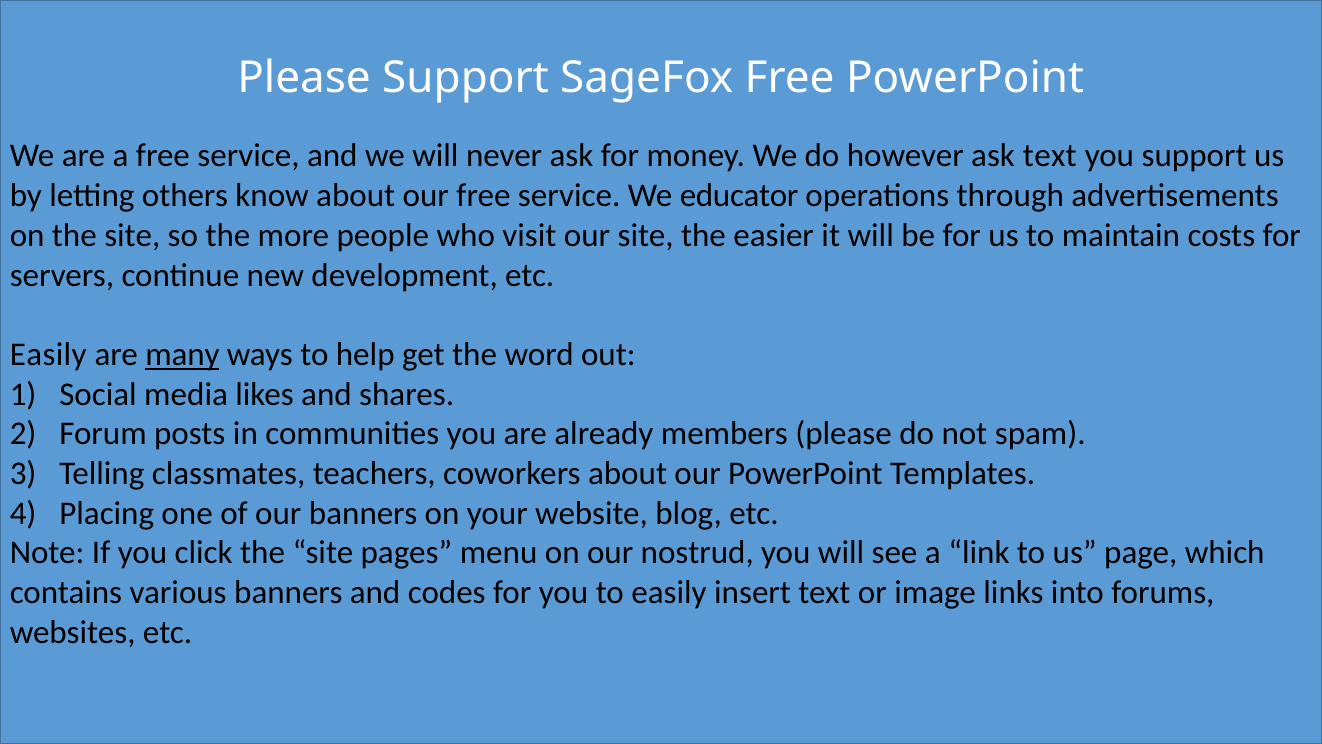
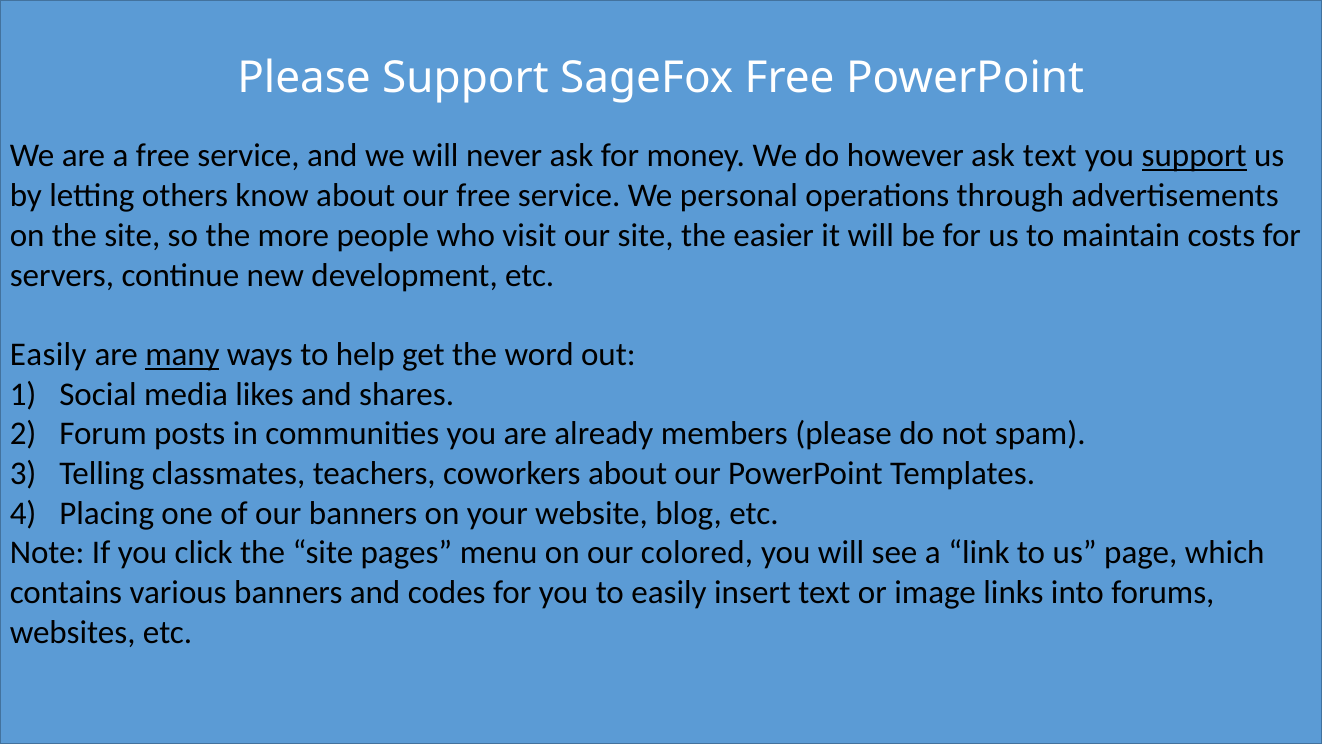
support underline: none -> present (1194, 156)
educator: educator -> personal (739, 196)
nostrud: nostrud -> colored (697, 553)
